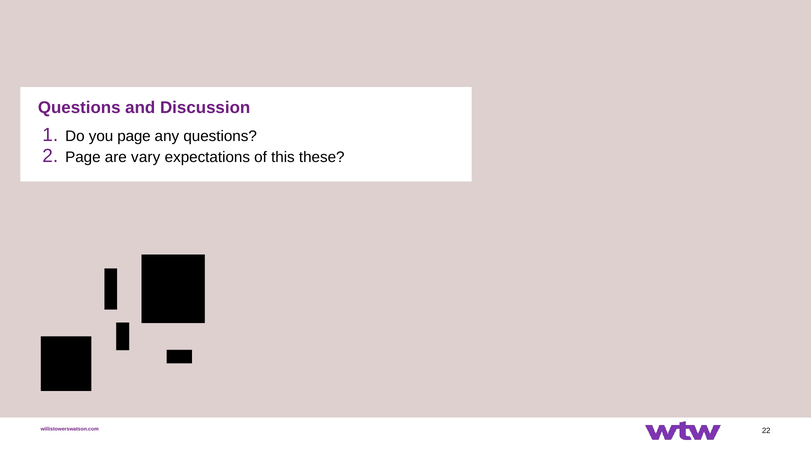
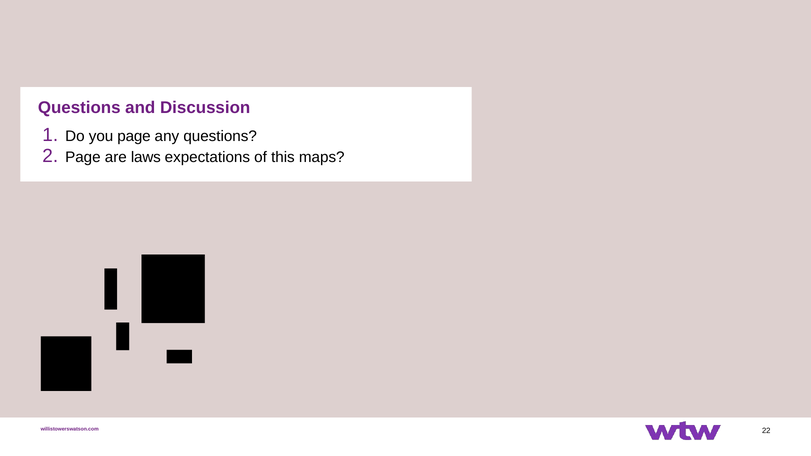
vary: vary -> laws (146, 157)
these: these -> maps (322, 157)
